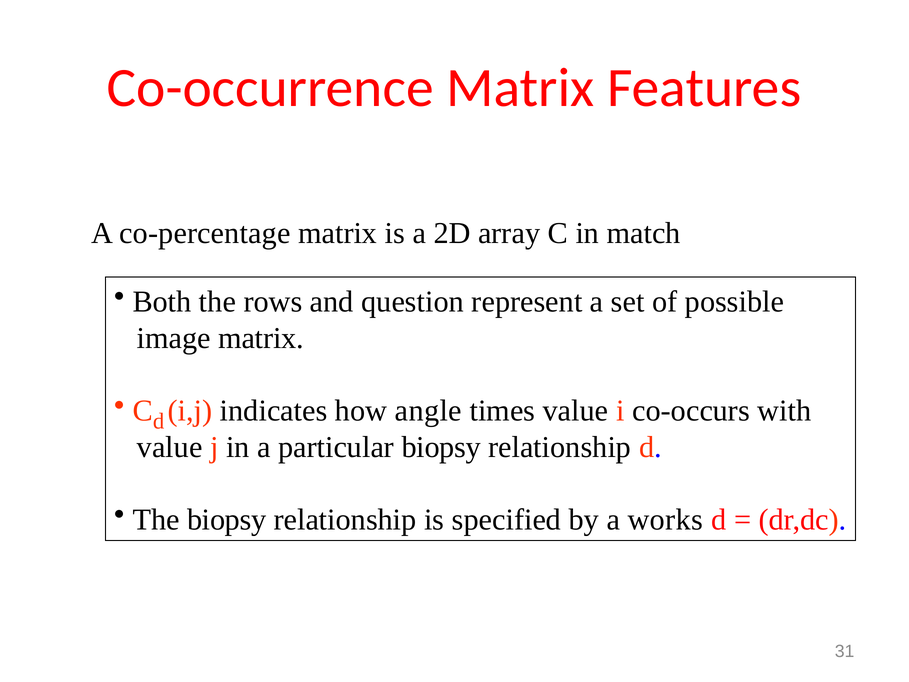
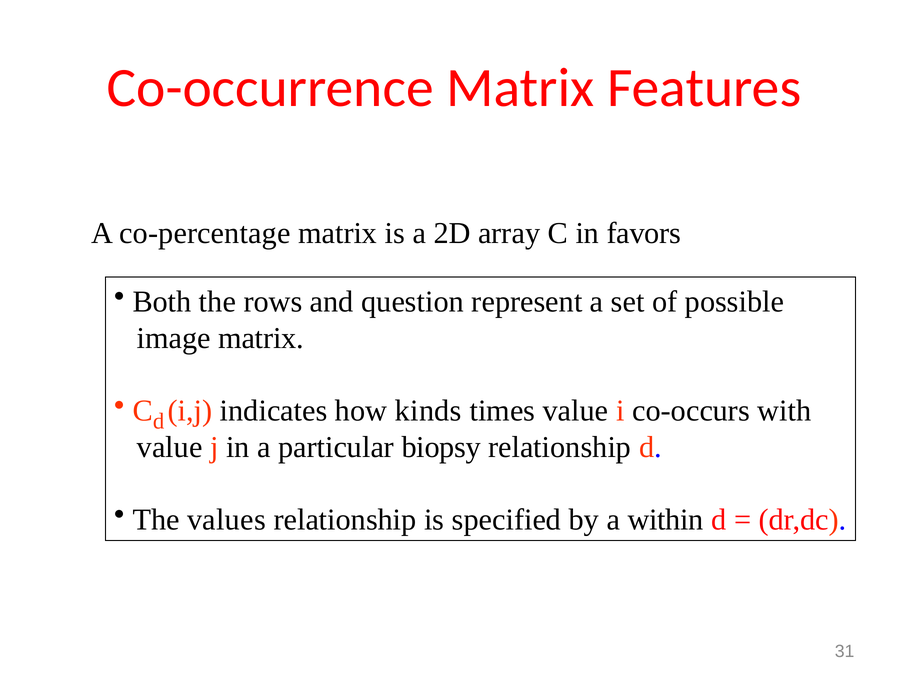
match: match -> favors (644, 233)
angle: angle -> kinds (428, 411)
The biopsy: biopsy -> values (226, 520)
works: works -> within (666, 520)
